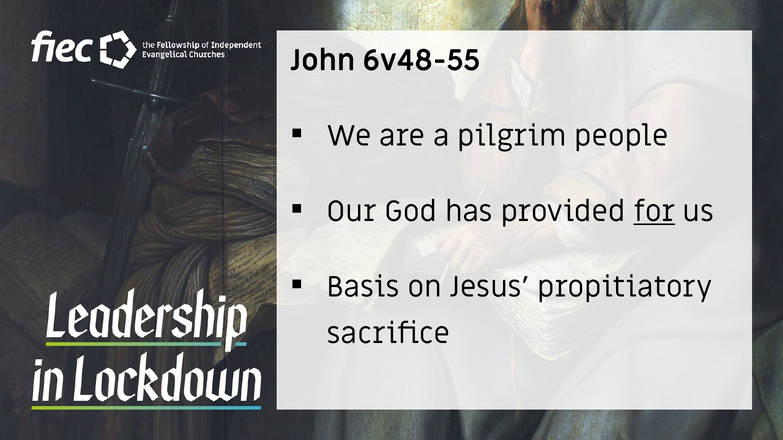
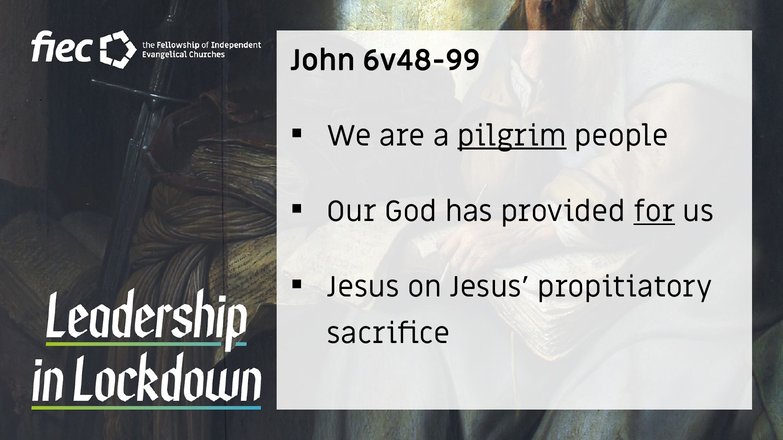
6v48-55: 6v48-55 -> 6v48-99 (421, 61)
pilgrim underline: none -> present (512, 136)
Basis: Basis -> Jesus (363, 287)
